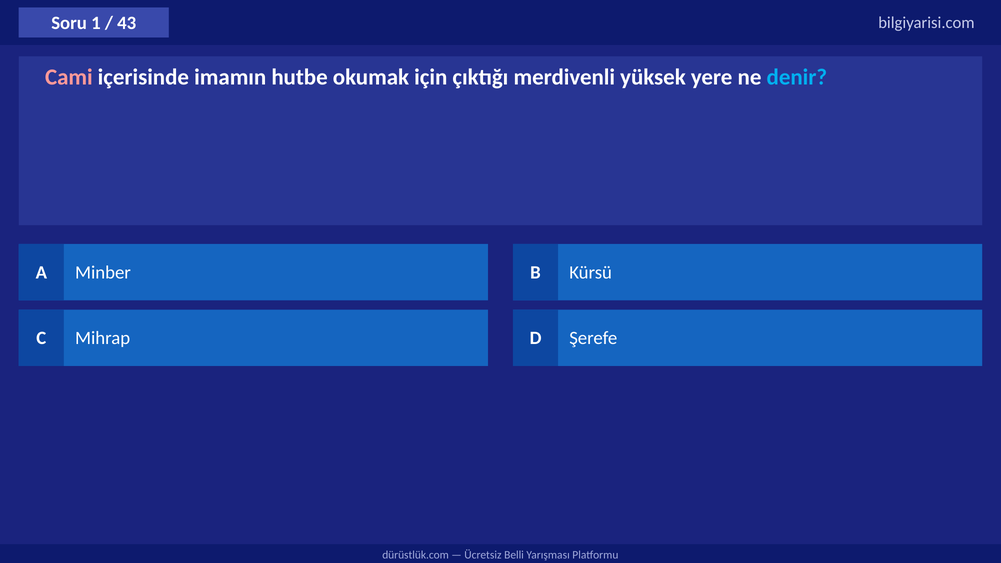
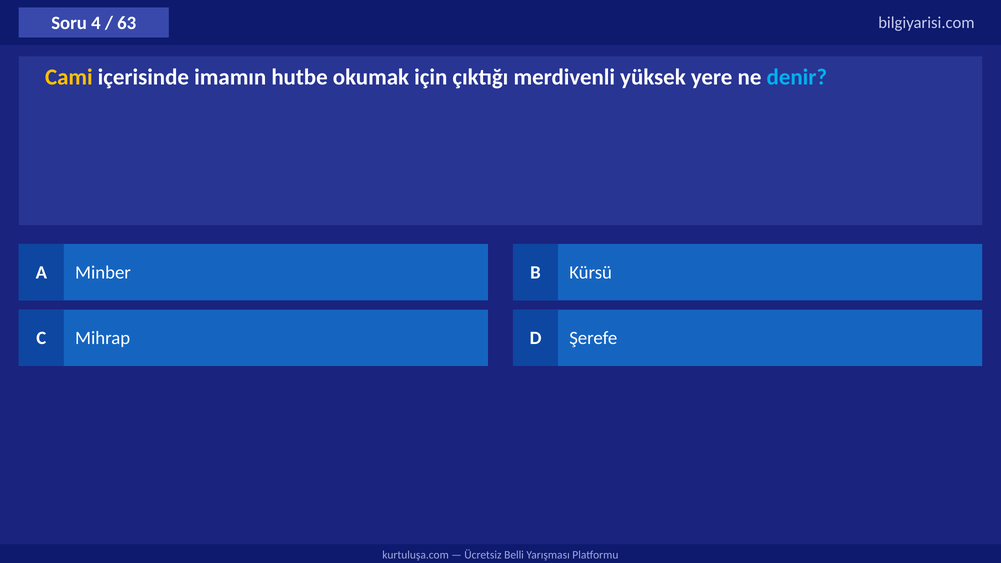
1: 1 -> 4 (96, 23)
43: 43 -> 63 (127, 23)
Cami colour: pink -> yellow (69, 77)
dürüstlük.com: dürüstlük.com -> kurtuluşa.com (416, 555)
